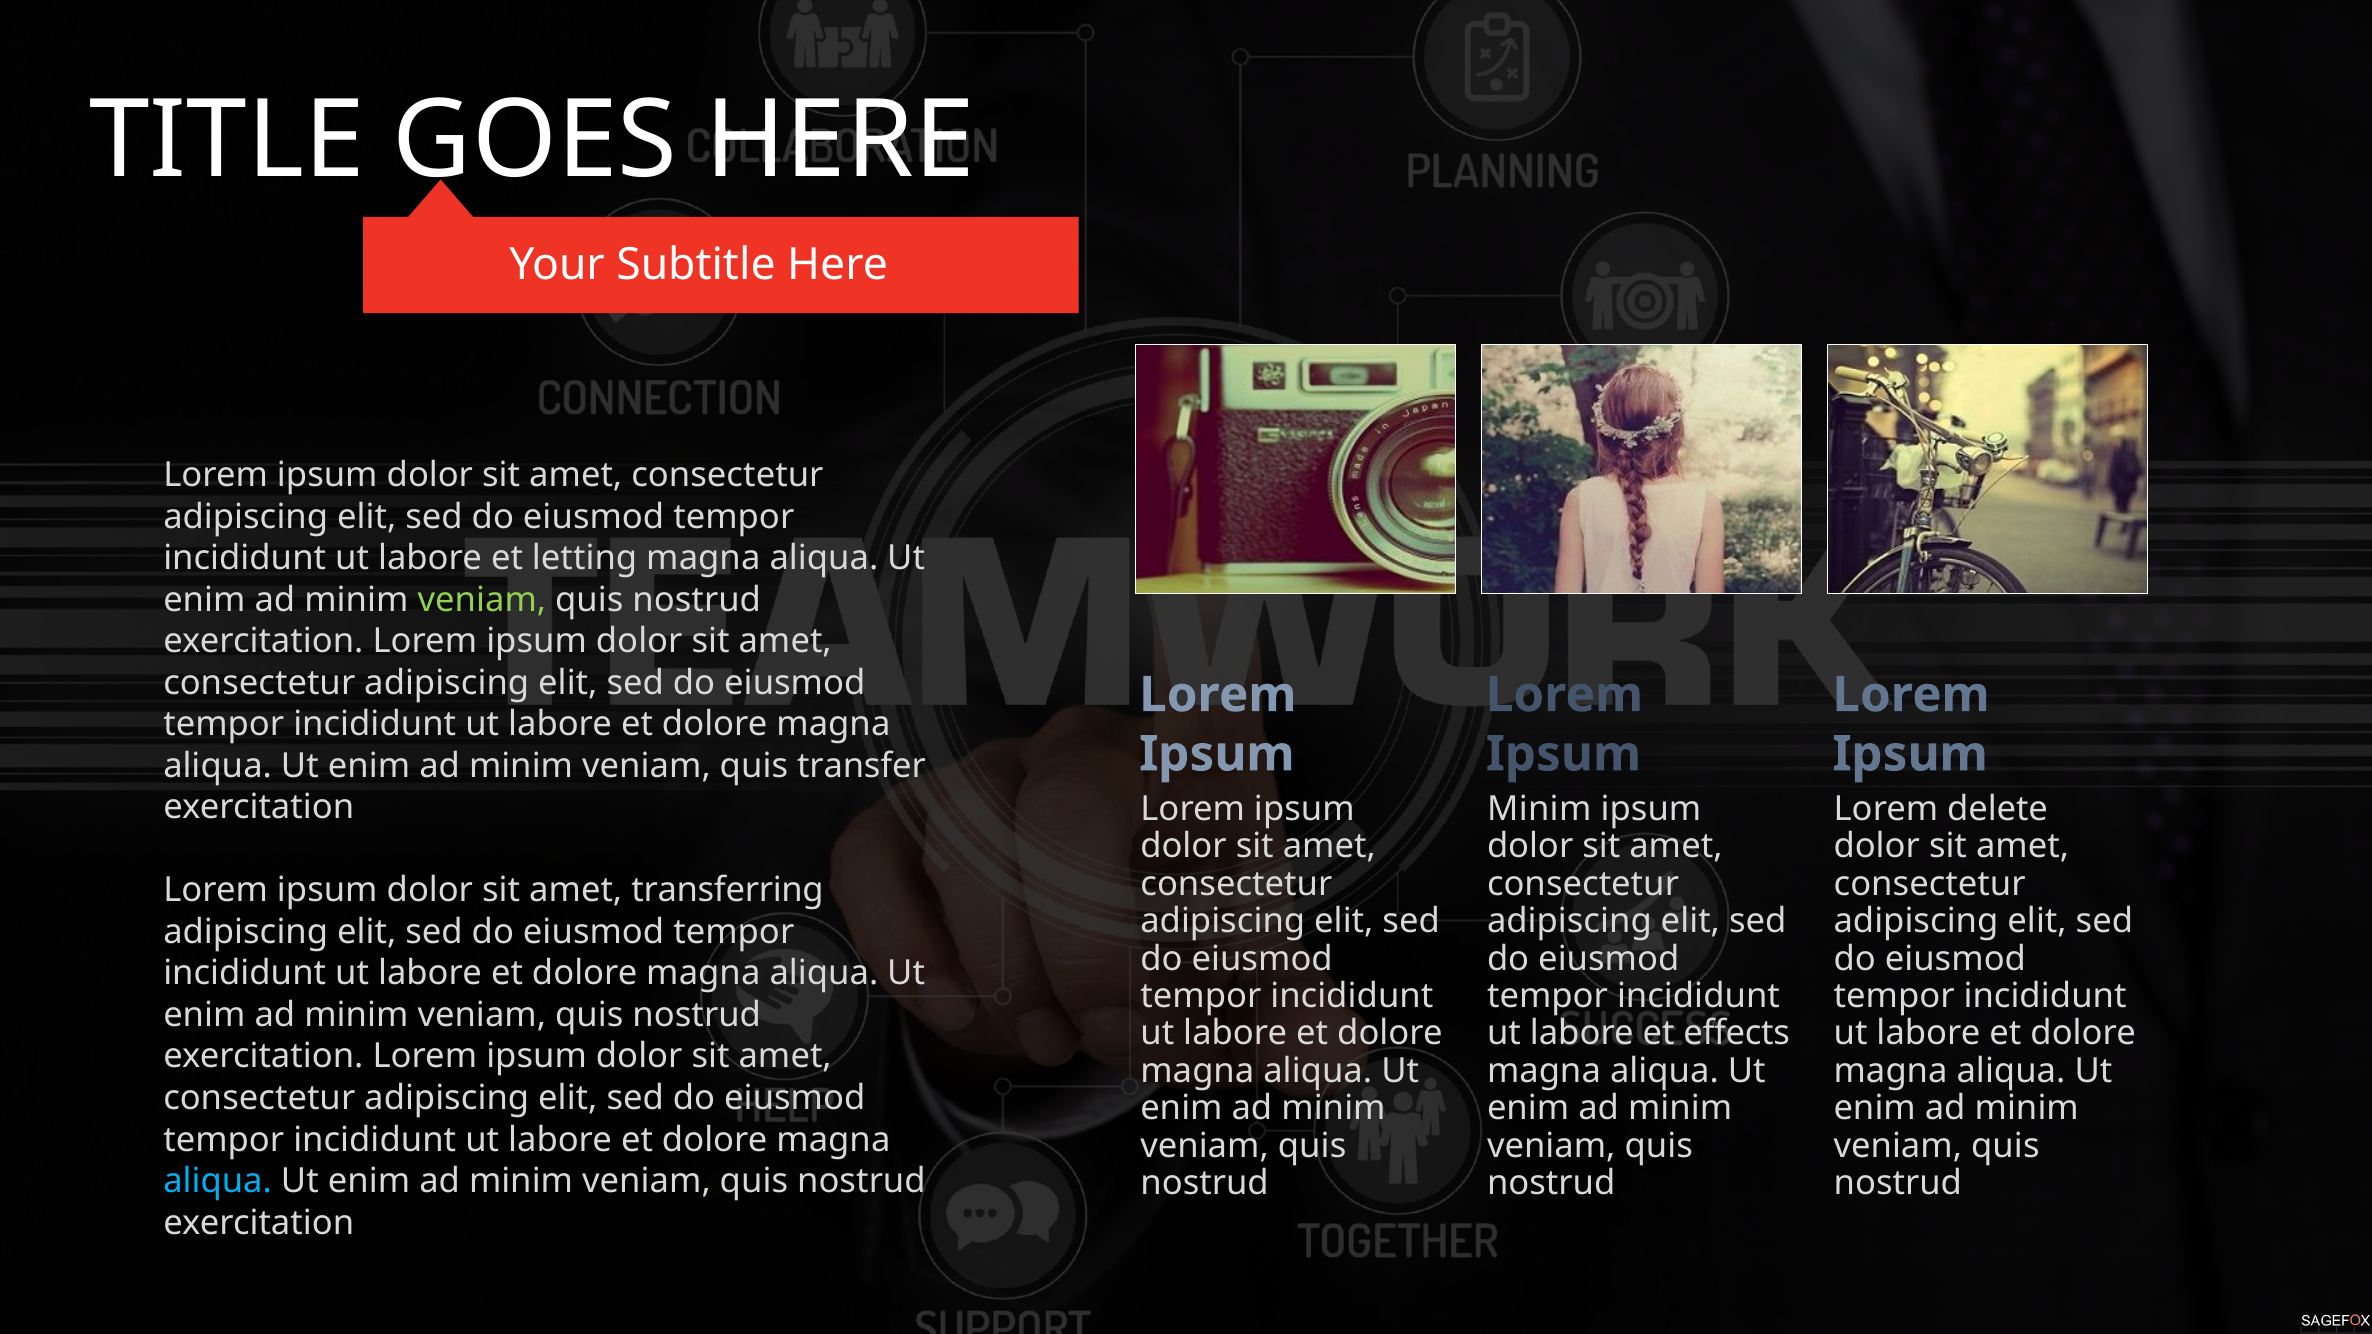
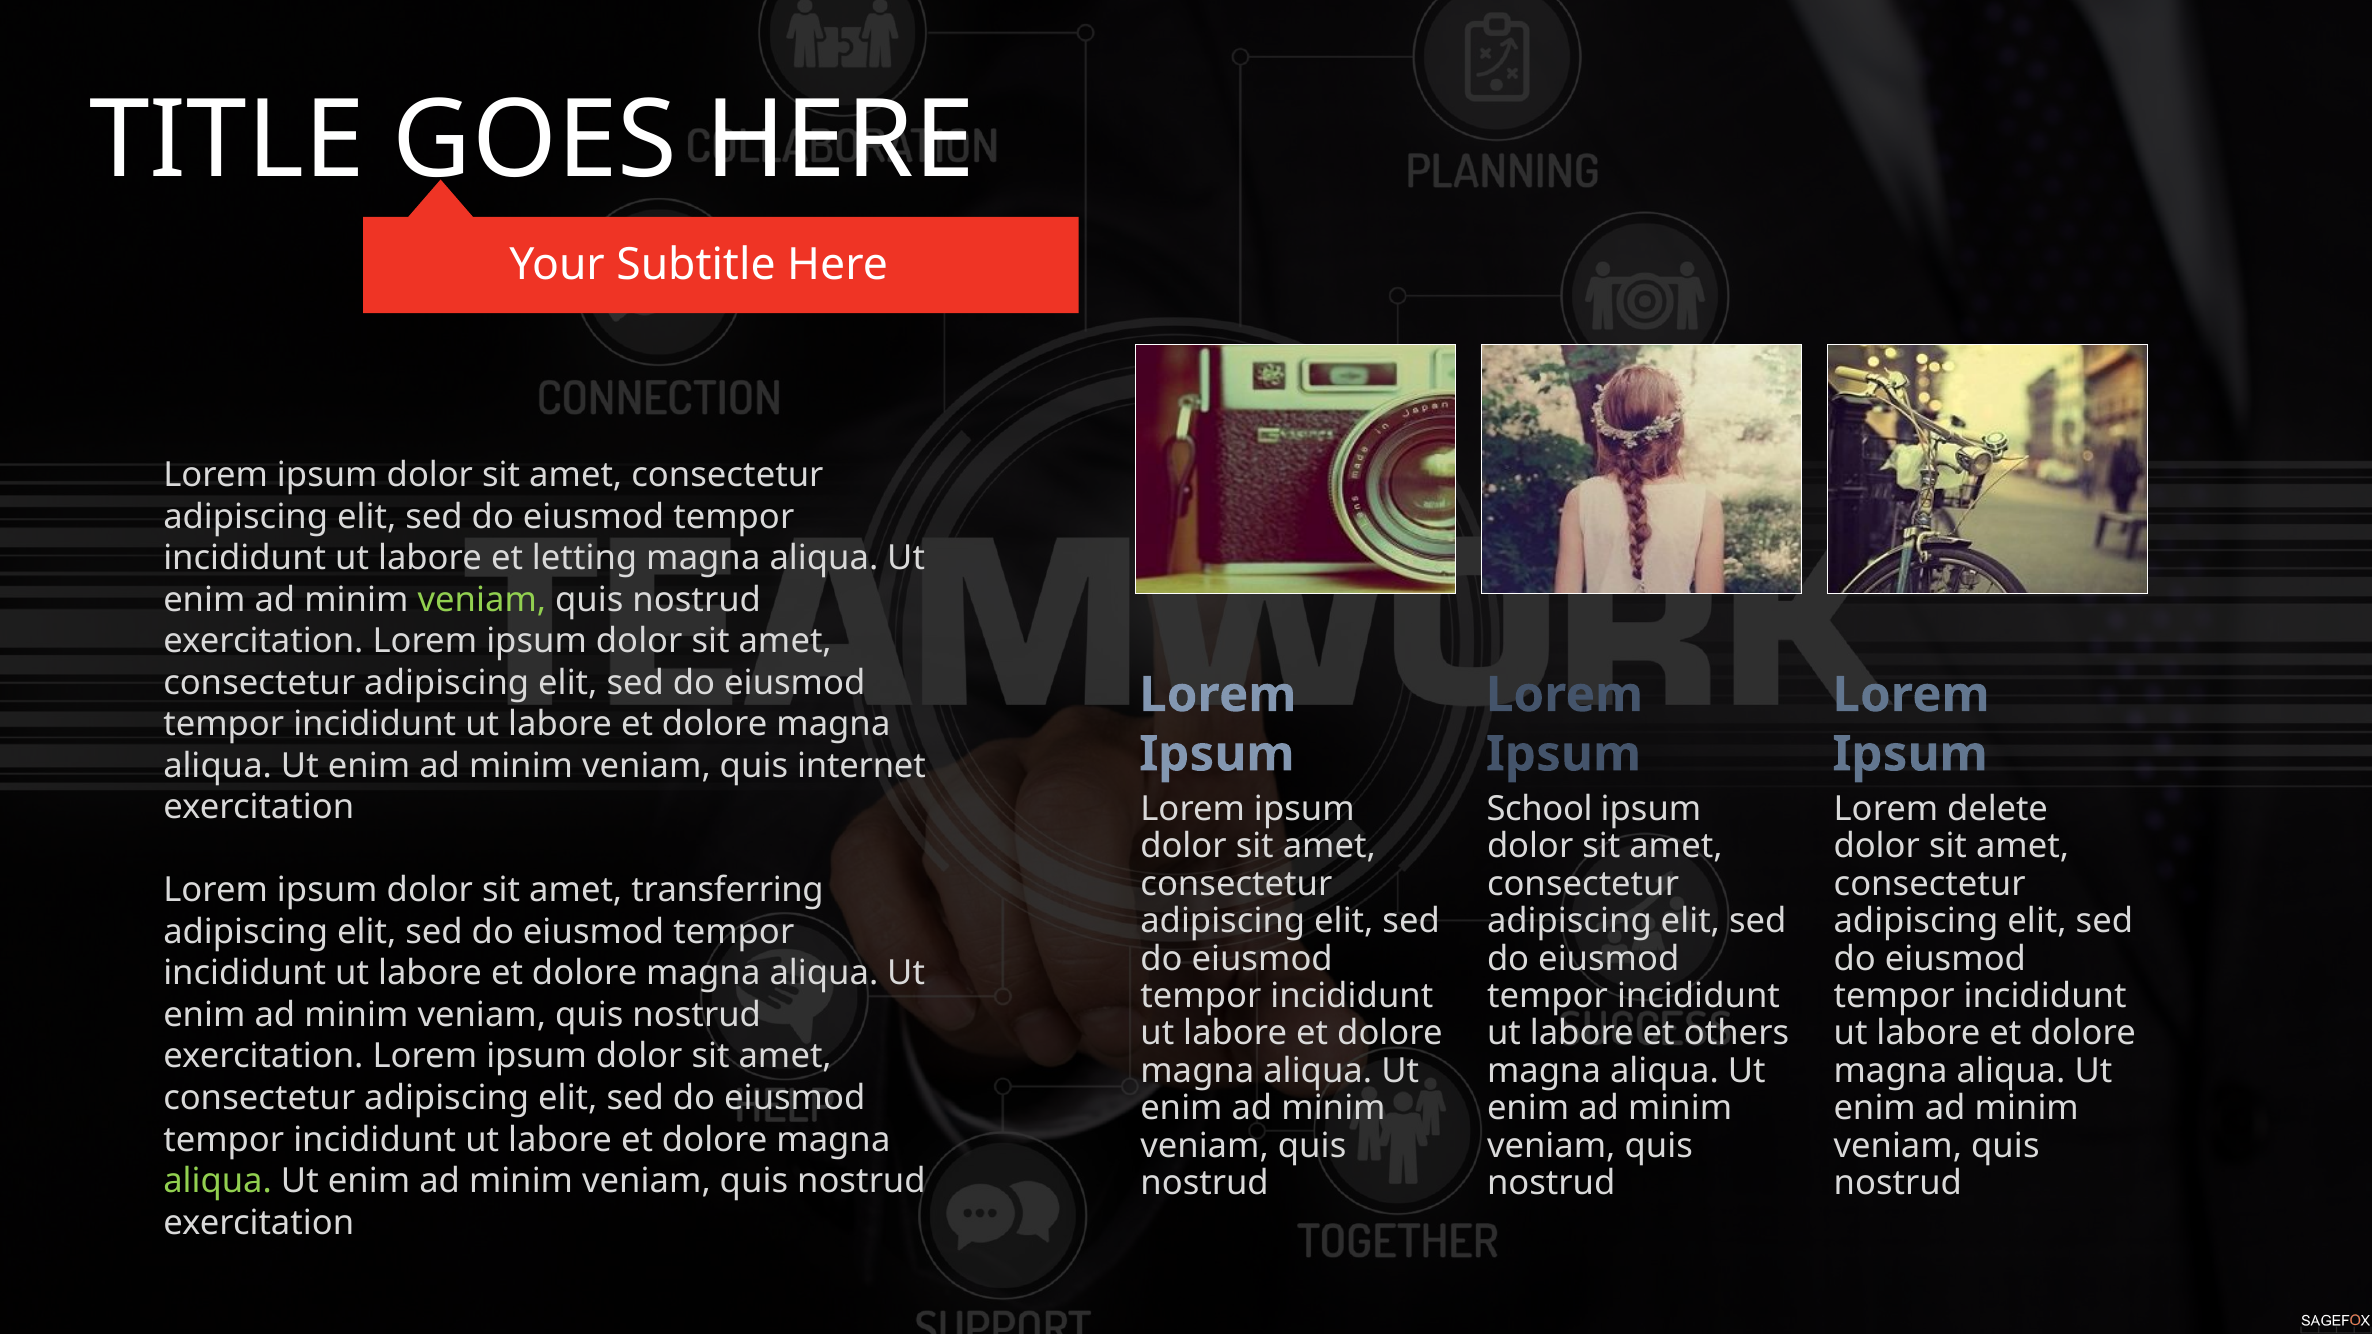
transfer: transfer -> internet (861, 766)
Minim: Minim -> School (1540, 809)
effects: effects -> others (1736, 1034)
aliqua colour: light blue -> light green (218, 1181)
